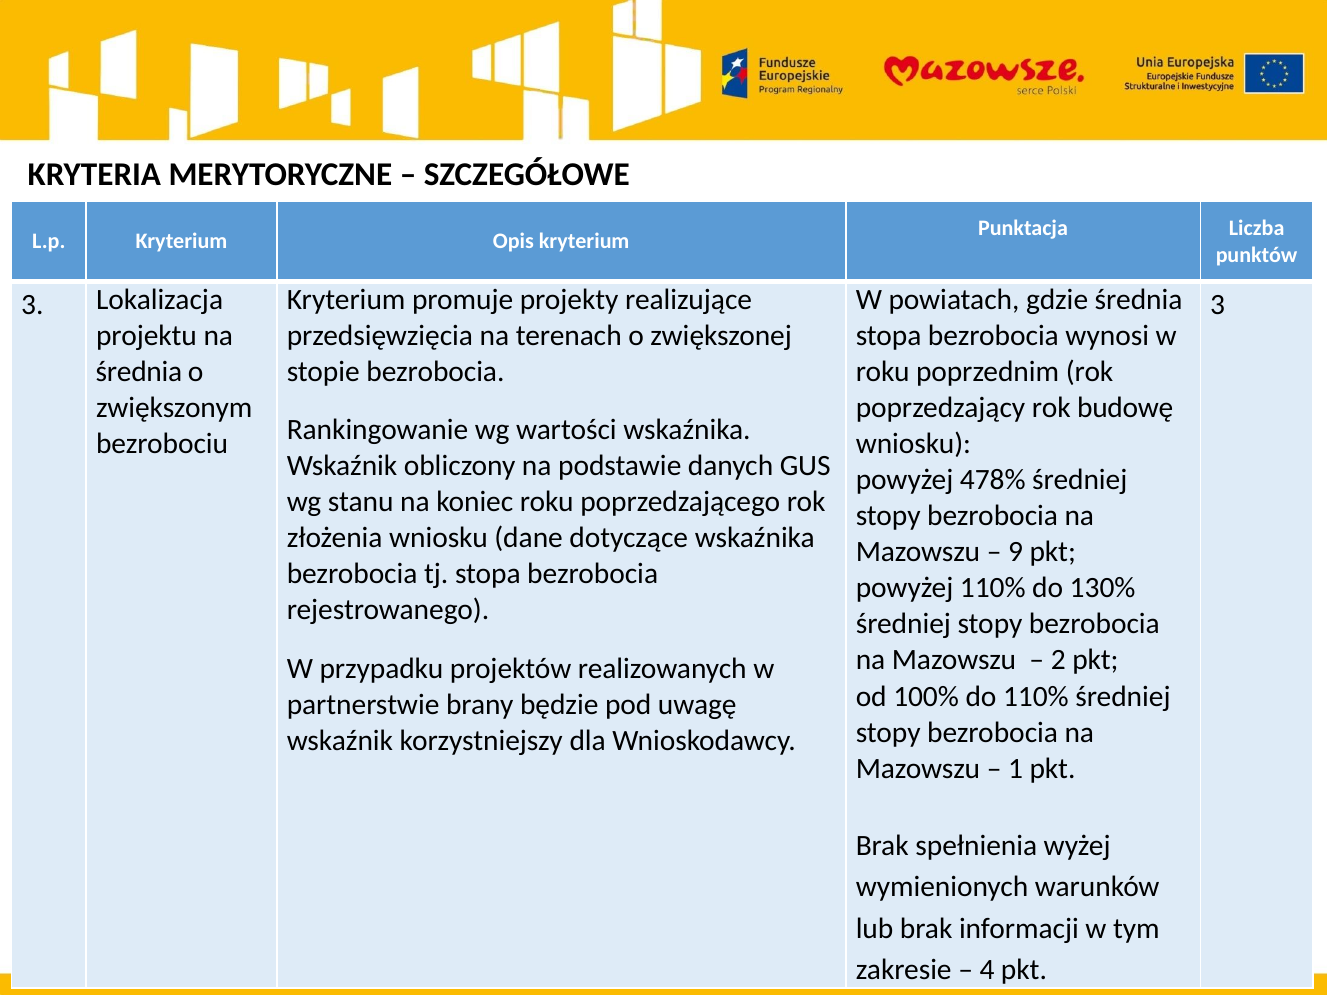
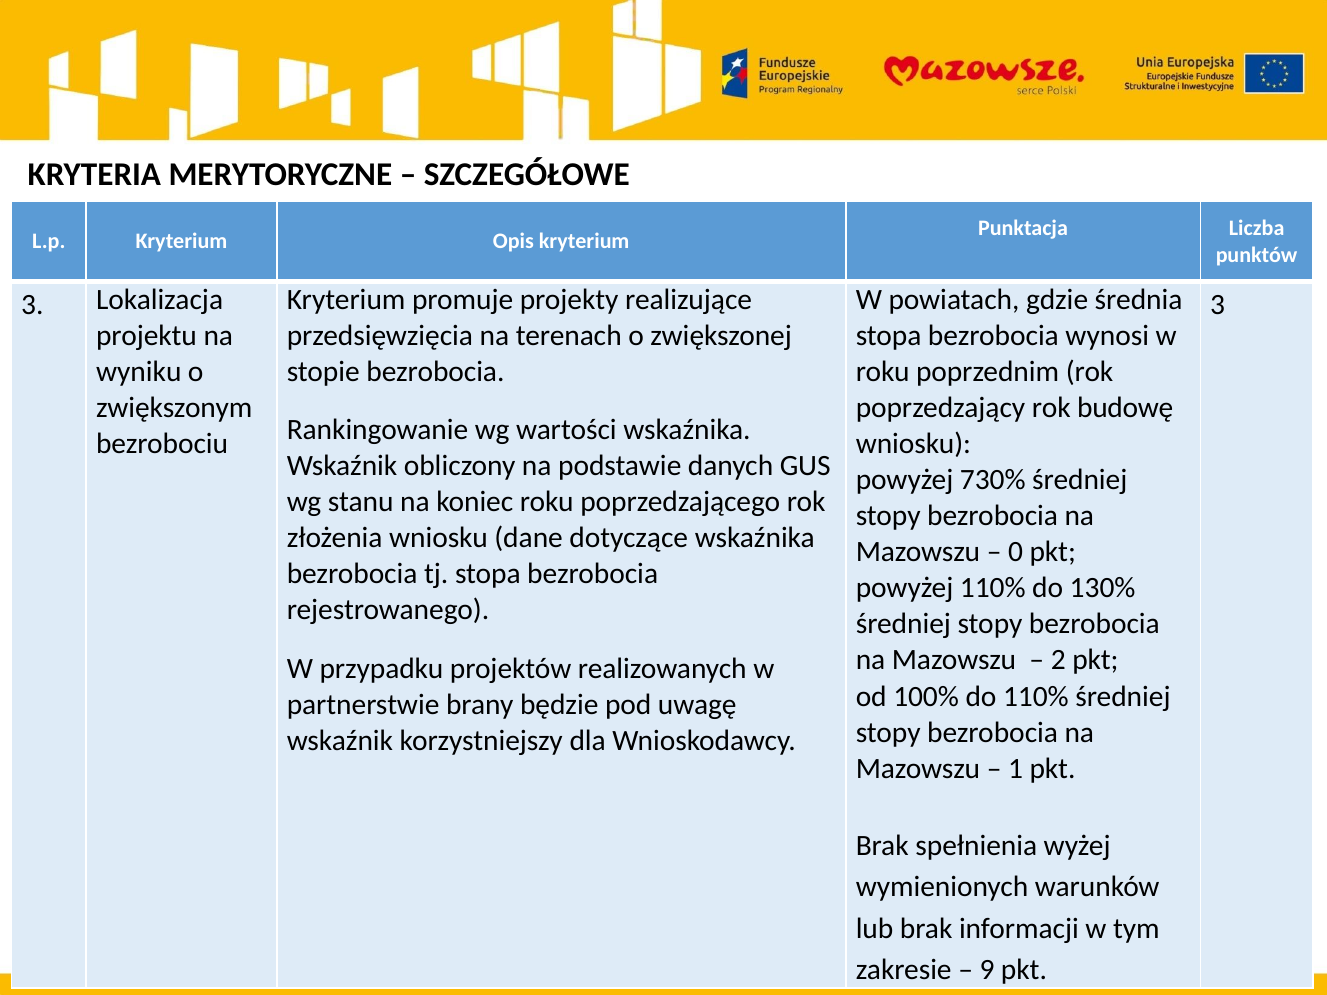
średnia: średnia -> wyniku (139, 372)
478%: 478% -> 730% (993, 480)
9: 9 -> 0 (1016, 552)
4: 4 -> 9 (987, 970)
